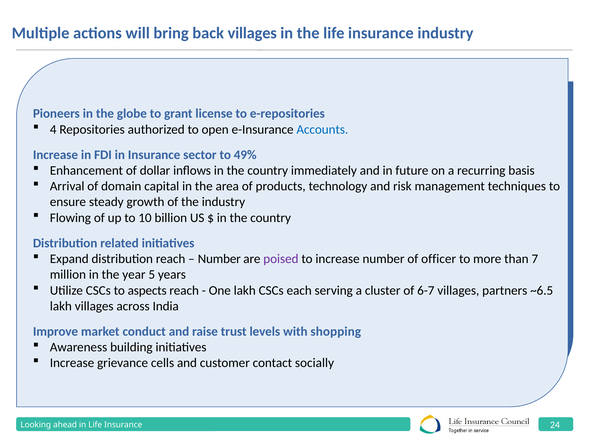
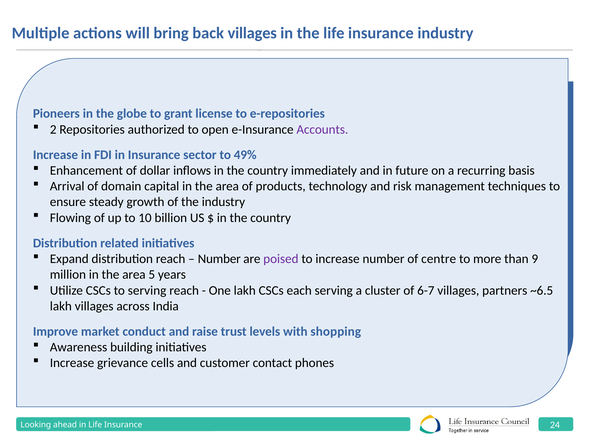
4: 4 -> 2 (53, 129)
Accounts colour: blue -> purple (322, 129)
officer: officer -> centre (439, 259)
7: 7 -> 9 (535, 259)
million in the year: year -> area (134, 274)
to aspects: aspects -> serving (147, 290)
socially: socially -> phones (315, 363)
